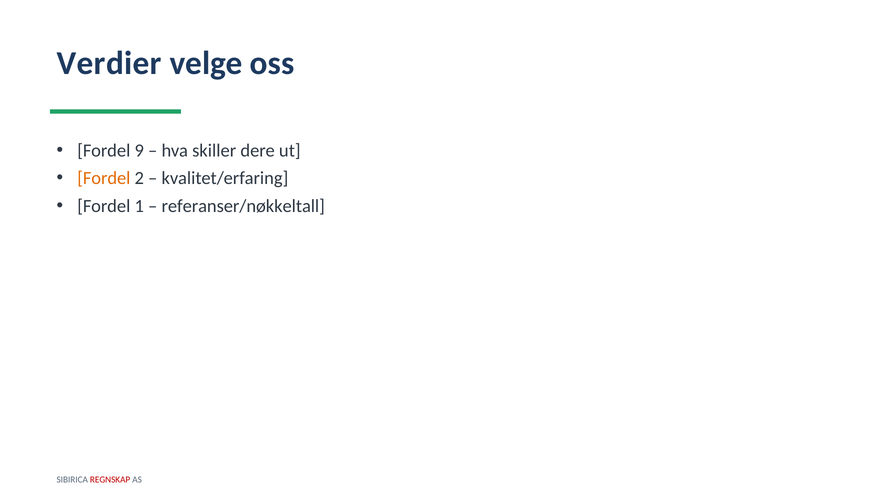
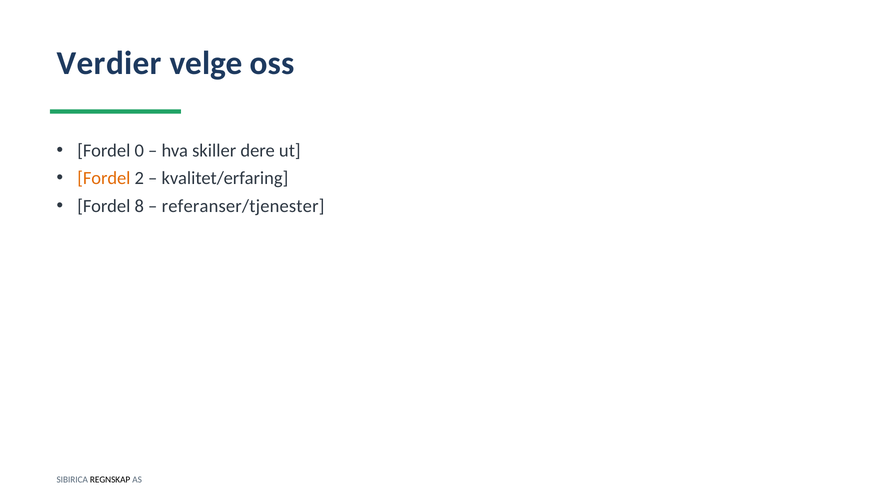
9: 9 -> 0 (139, 150)
1: 1 -> 8 (139, 206)
referanser/nøkkeltall: referanser/nøkkeltall -> referanser/tjenester (243, 206)
REGNSKAP colour: red -> black (110, 479)
